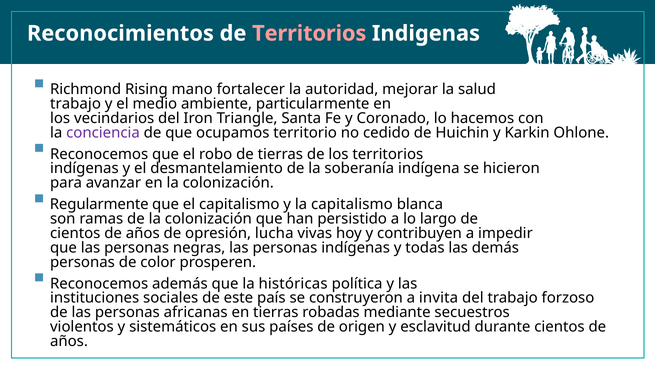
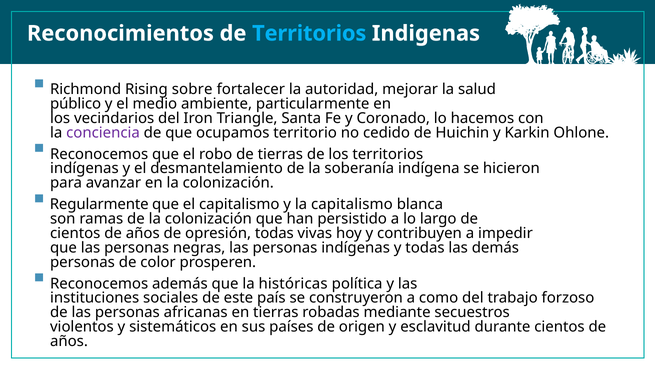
Territorios colour: pink -> light blue (309, 33)
mano: mano -> sobre (192, 89)
trabajo: trabajo -> público (76, 104)
opresión lucha: lucha -> todas (274, 234)
invita: invita -> como (439, 298)
